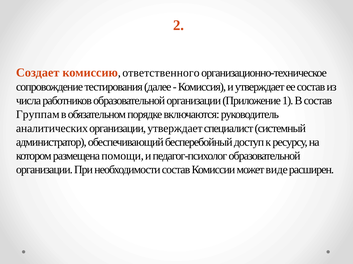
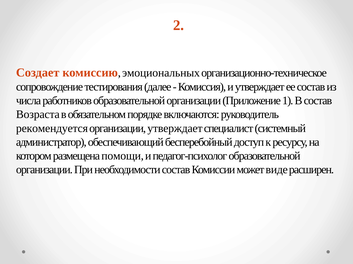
ответственного: ответственного -> эмоциональных (161, 73)
Группам: Группам -> Возраста (38, 115)
аналитических: аналитических -> рекомендуется (52, 129)
